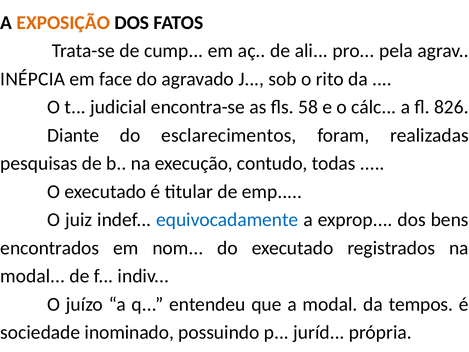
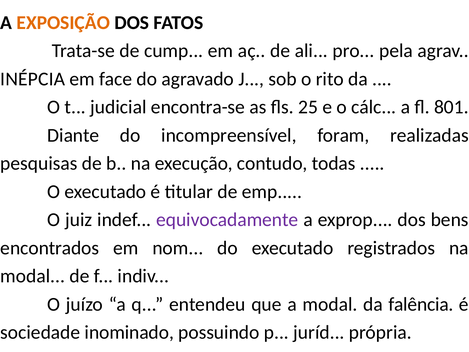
58: 58 -> 25 (308, 107)
826: 826 -> 801 (451, 107)
esclarecimentos: esclarecimentos -> incompreensível (229, 135)
equivocadamente colour: blue -> purple (227, 220)
tempos: tempos -> falência (421, 304)
